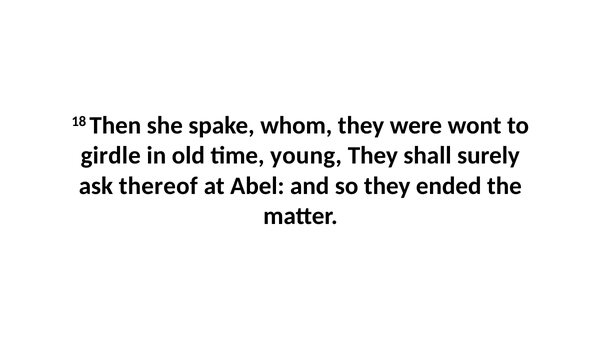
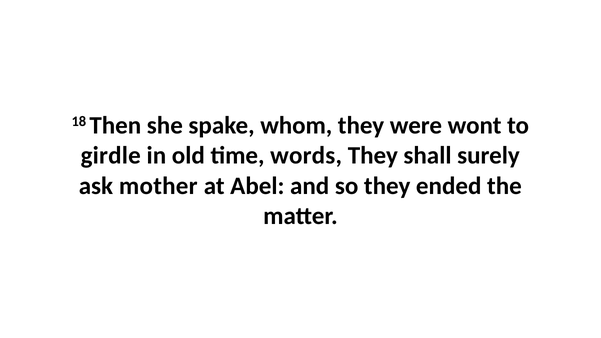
young: young -> words (306, 156)
thereof: thereof -> mother (158, 186)
